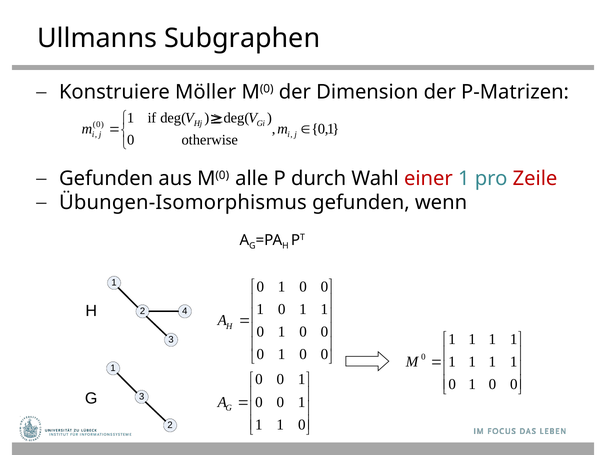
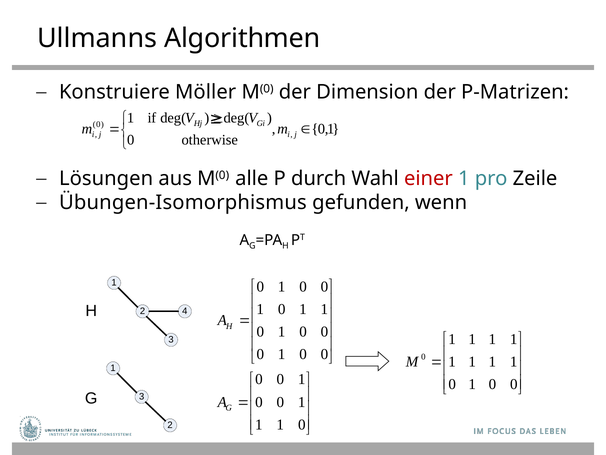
Subgraphen: Subgraphen -> Algorithmen (242, 38)
Gefunden: Gefunden -> Lösungen (106, 178)
Zeile colour: red -> black (535, 178)
